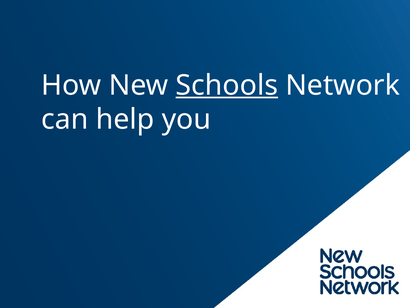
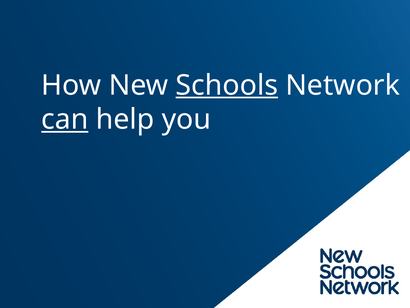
can underline: none -> present (65, 119)
